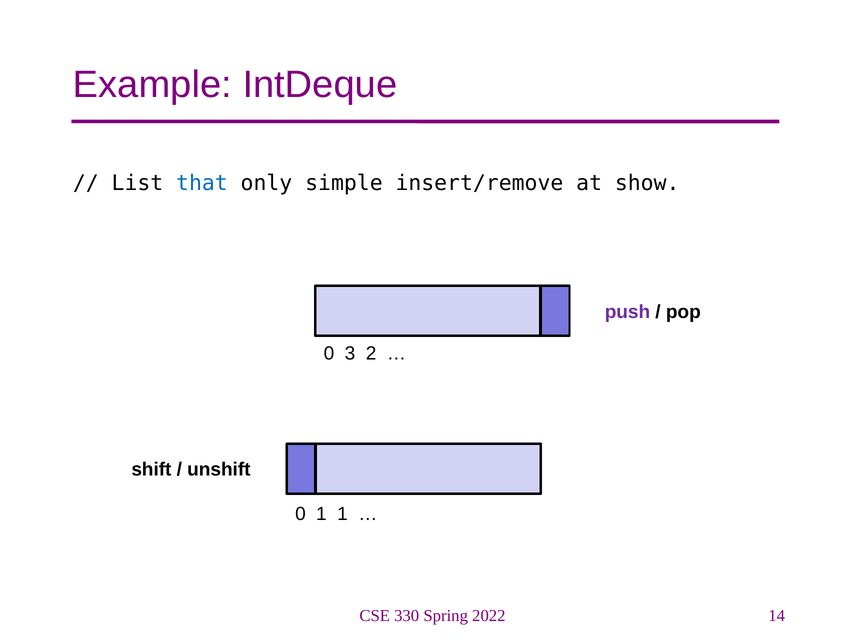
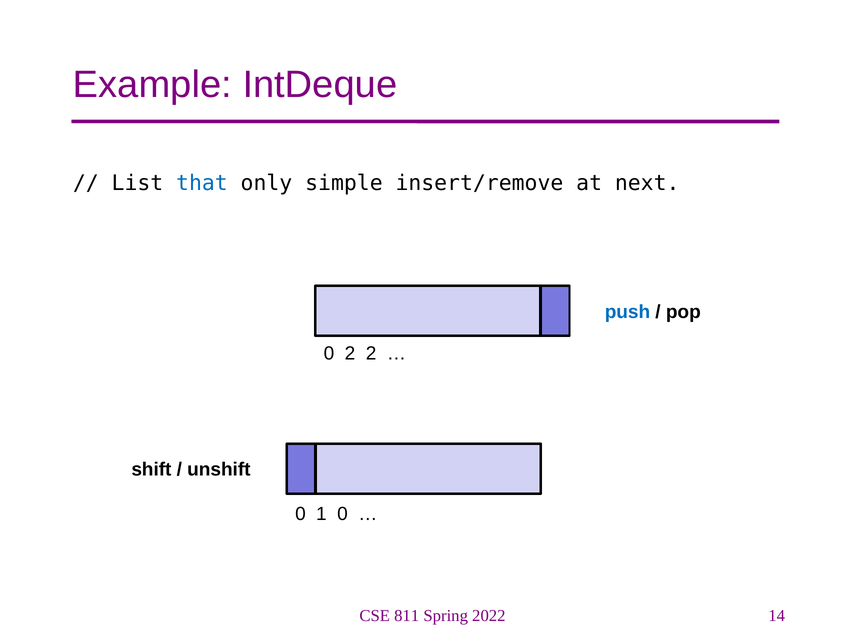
show: show -> next (647, 183)
push colour: purple -> blue (627, 312)
0 3: 3 -> 2 (350, 354)
1 1: 1 -> 0 (343, 514)
330: 330 -> 811 (407, 616)
